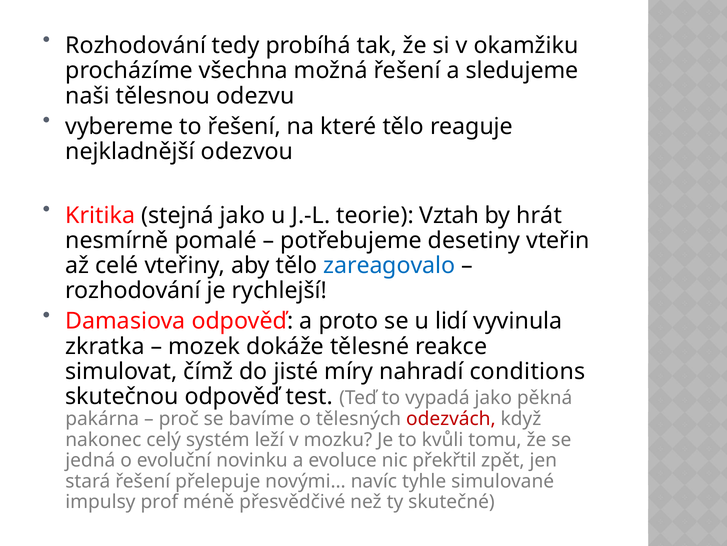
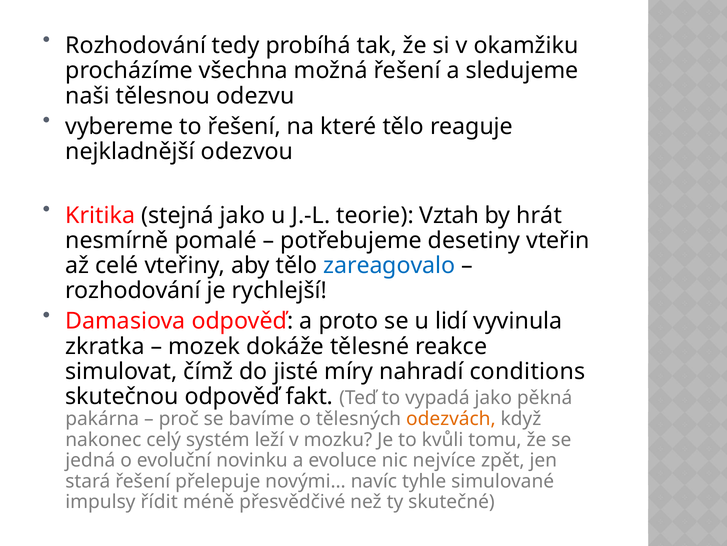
test: test -> fakt (309, 396)
odezvách colour: red -> orange (451, 418)
překřtil: překřtil -> nejvíce (444, 460)
prof: prof -> řídit (159, 501)
